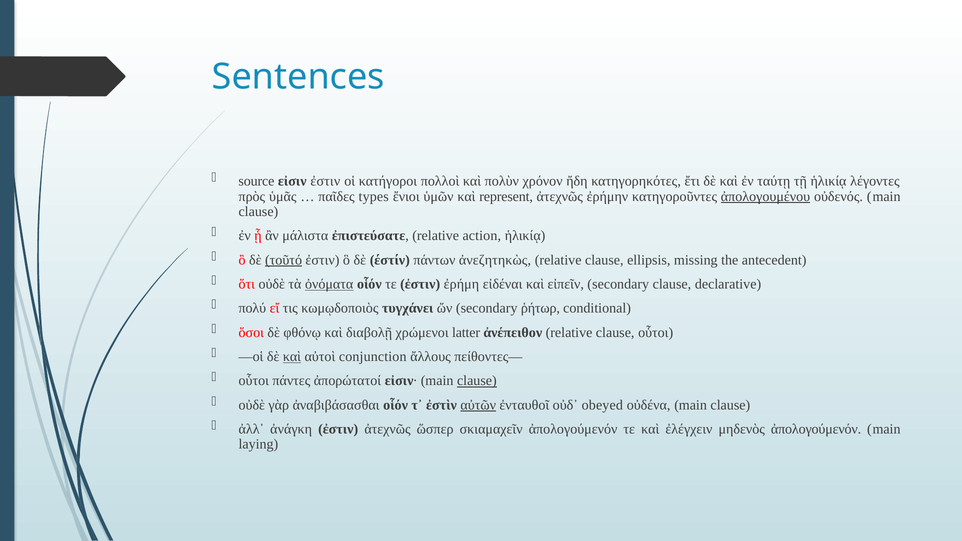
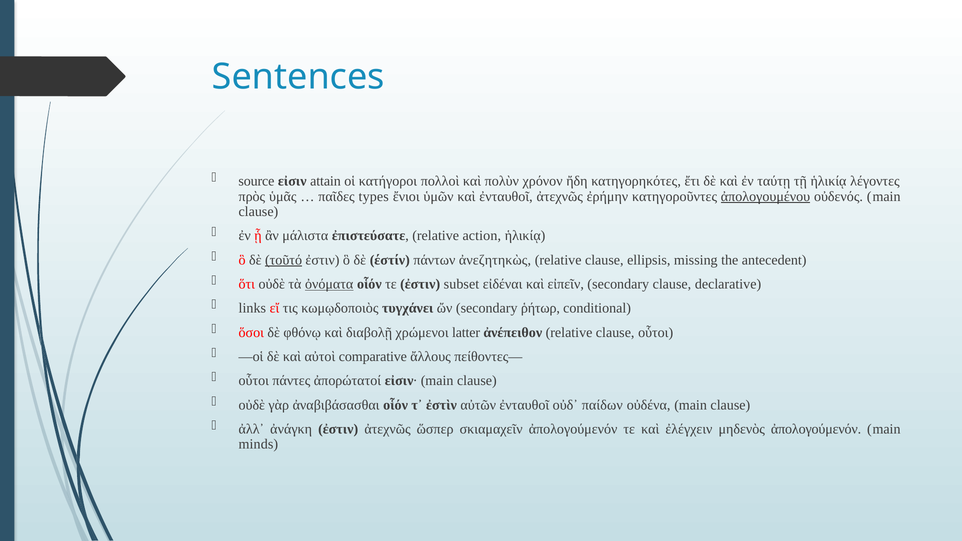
εἰσιν ἐστιν: ἐστιν -> attain (325, 181)
καὶ represent: represent -> ἐνταυθοῖ (506, 197)
ἐρήμη: ἐρήμη -> subset (461, 284)
πολύ: πολύ -> links (252, 308)
καὶ underline: present -> none (292, 357)
conjunction: conjunction -> comparative (373, 357)
clause underline: present -> none (477, 381)
αὐτῶν underline: present -> none (478, 405)
obeyed: obeyed -> παίδων (602, 405)
laying: laying -> minds (258, 444)
